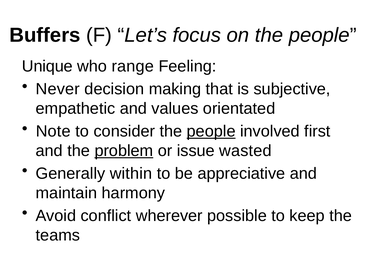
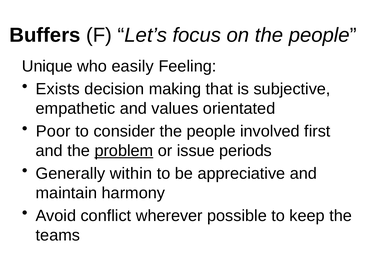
range: range -> easily (133, 66)
Never: Never -> Exists (58, 89)
Note: Note -> Poor (53, 132)
people underline: present -> none (211, 132)
wasted: wasted -> periods (246, 151)
